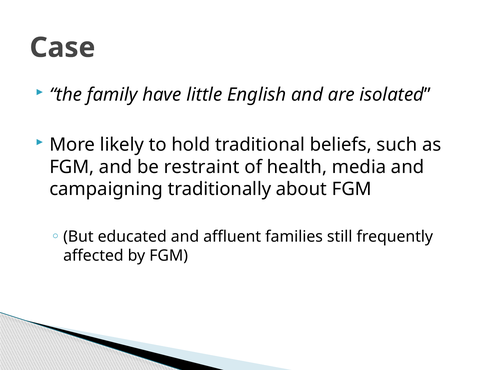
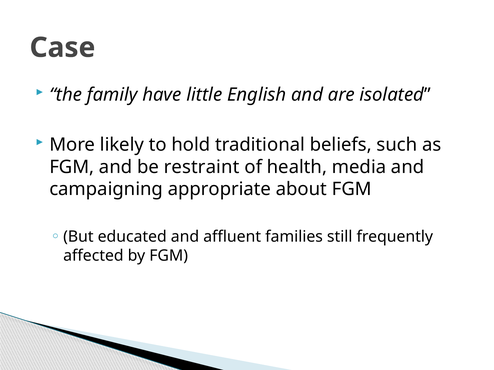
traditionally: traditionally -> appropriate (219, 189)
